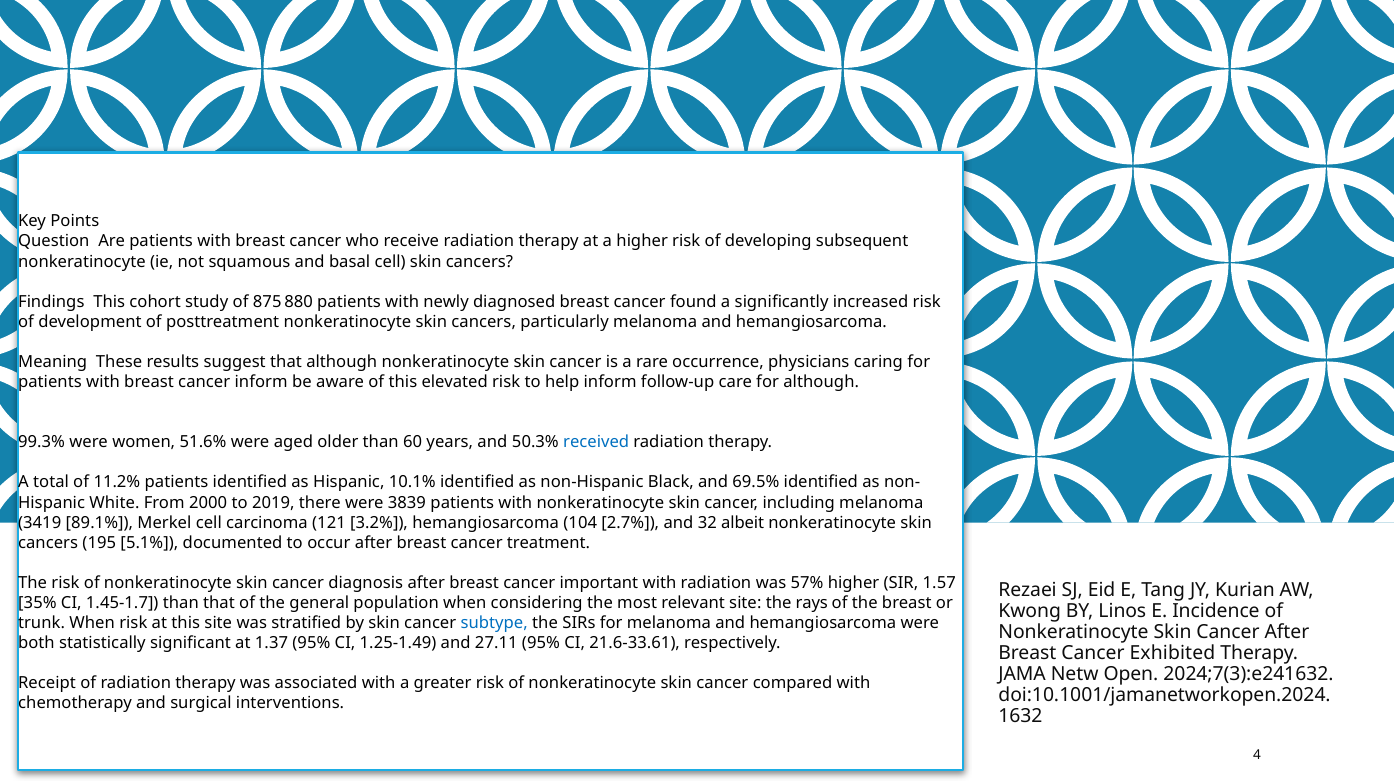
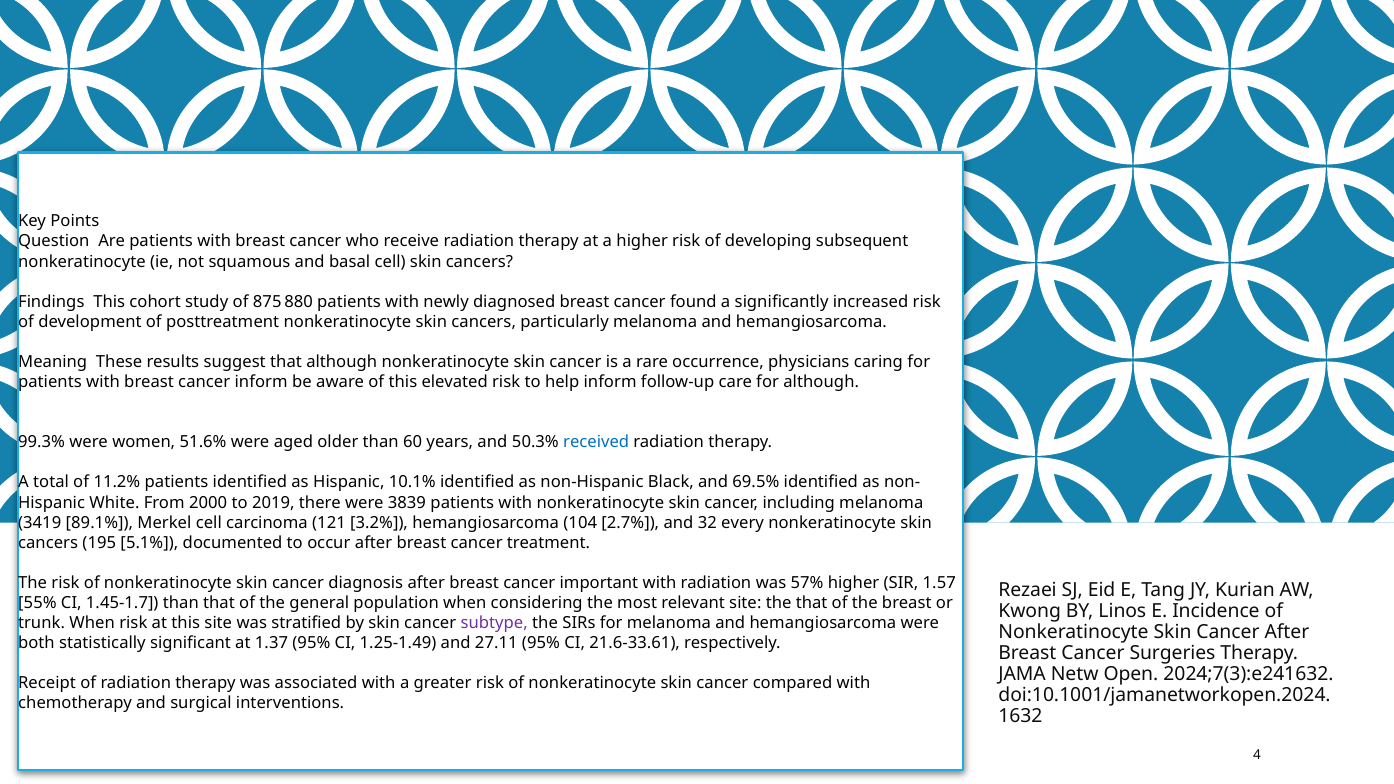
albeit: albeit -> every (743, 523)
35%: 35% -> 55% (37, 603)
the rays: rays -> that (812, 603)
subtype colour: blue -> purple (494, 623)
Exhibited: Exhibited -> Surgeries (1172, 653)
